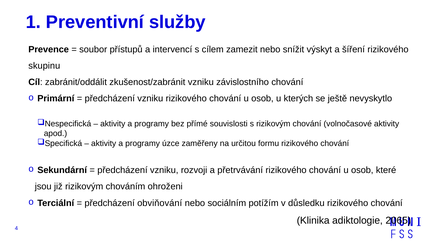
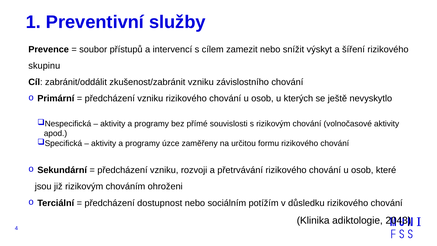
obviňování: obviňování -> dostupnost (160, 203)
2065: 2065 -> 2043 (398, 220)
